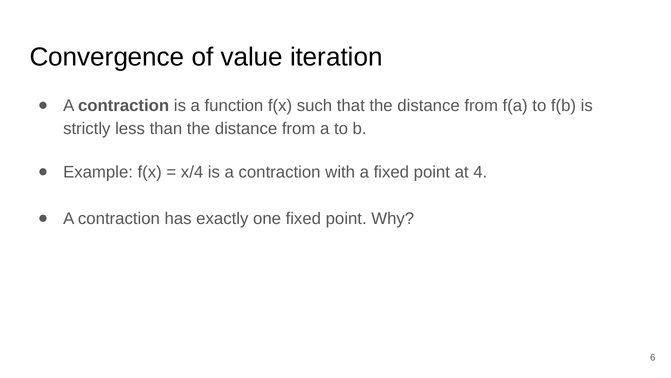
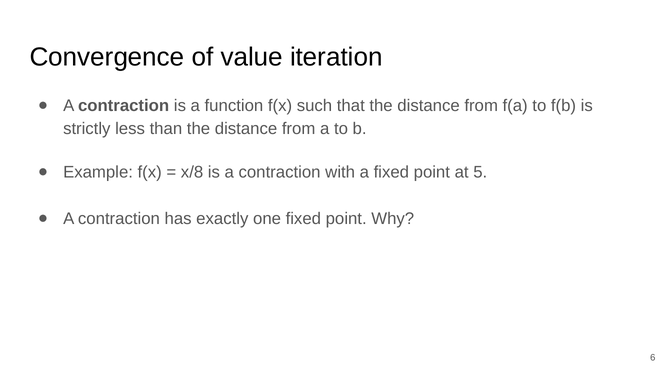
x/4: x/4 -> x/8 (192, 172)
4: 4 -> 5 (480, 172)
